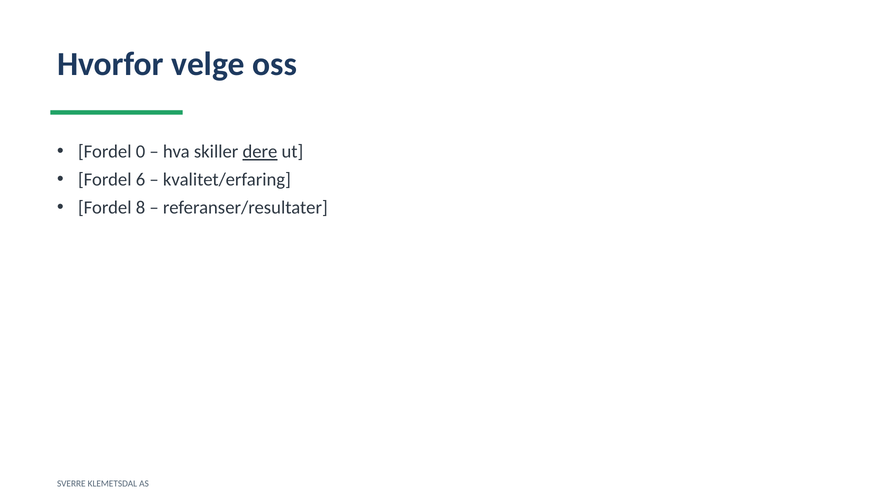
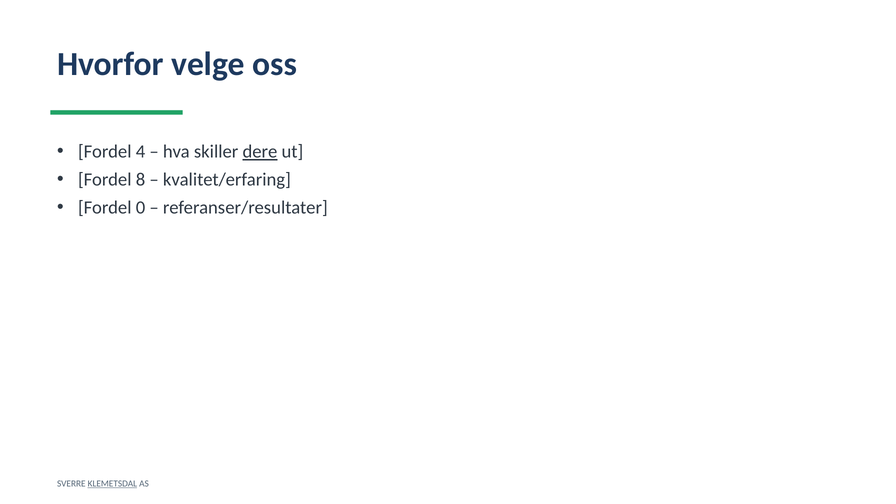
0: 0 -> 4 (141, 152)
6: 6 -> 8 (141, 180)
8: 8 -> 0 (141, 208)
KLEMETSDAL underline: none -> present (112, 484)
